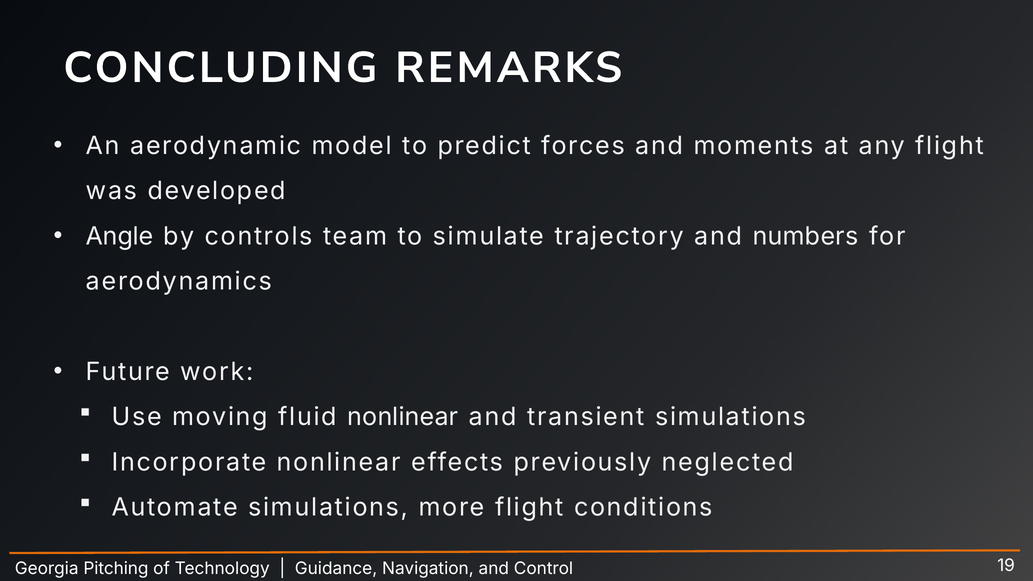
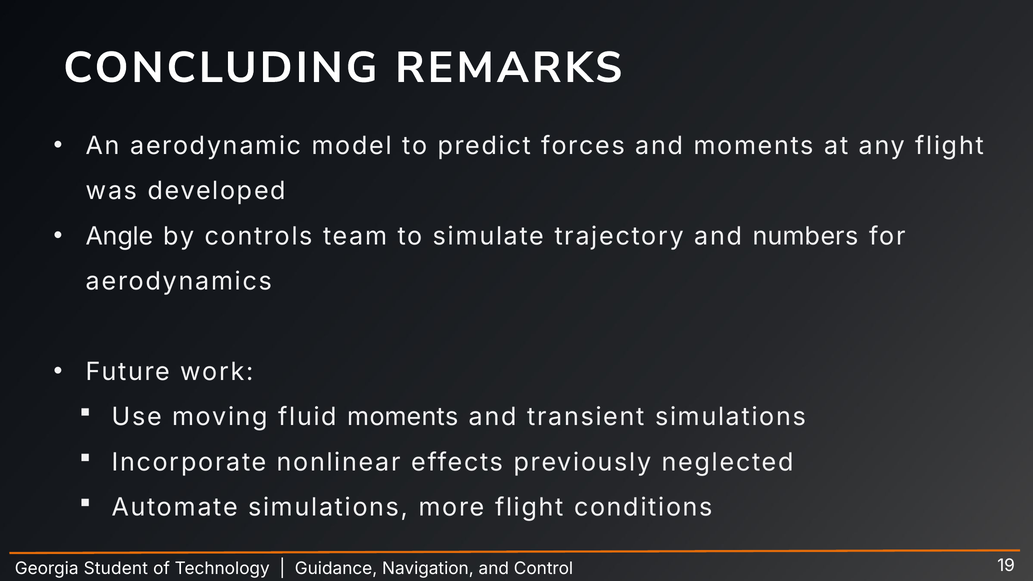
fluid nonlinear: nonlinear -> moments (403, 417)
Pitching: Pitching -> Student (116, 569)
